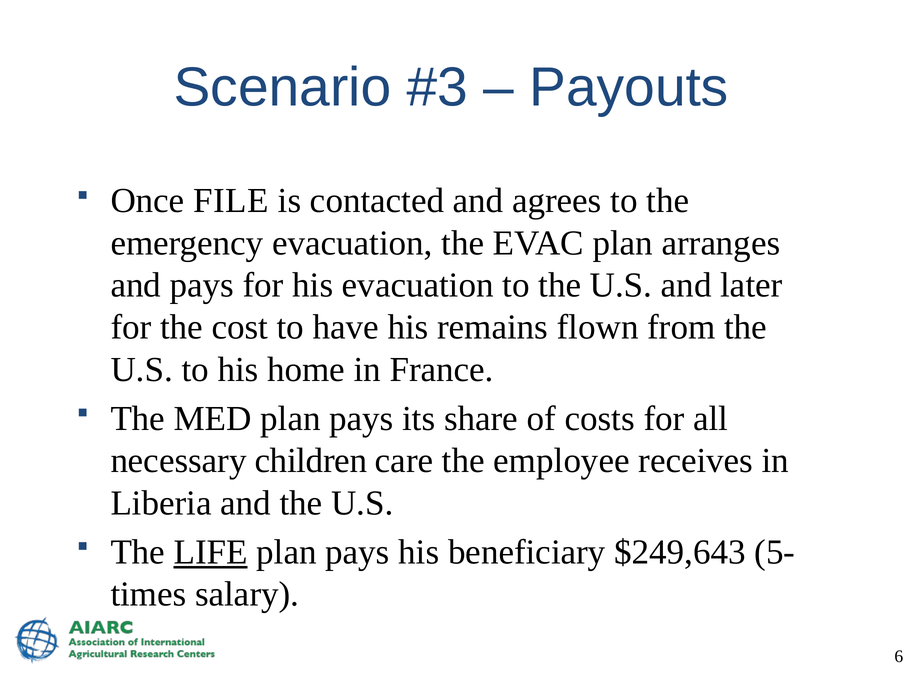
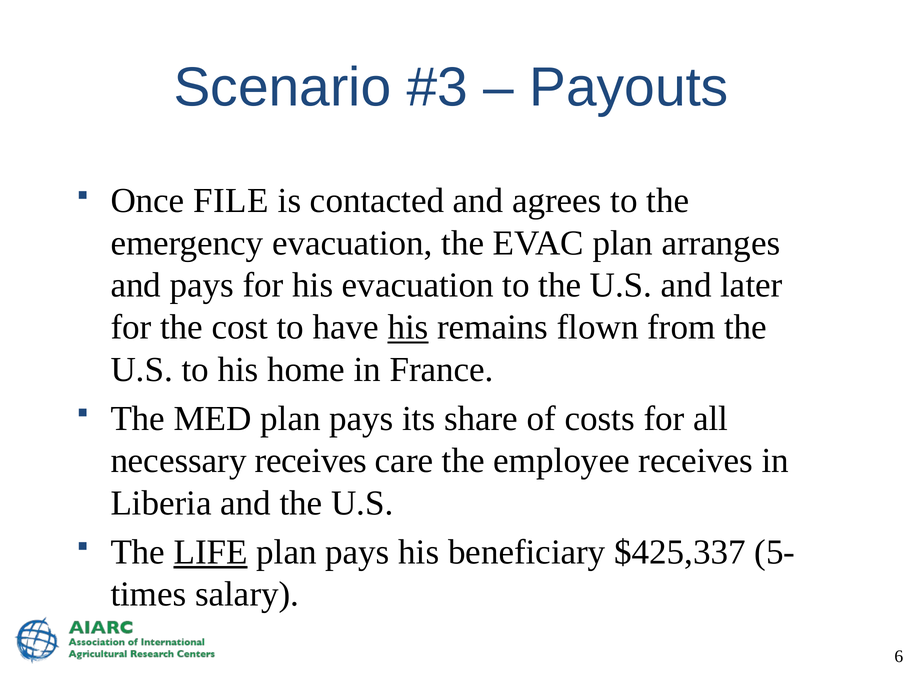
his underline: none -> present (408, 327)
necessary children: children -> receives (311, 461)
$249,643: $249,643 -> $425,337 (680, 552)
